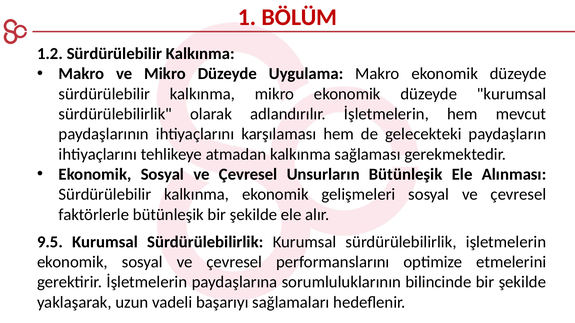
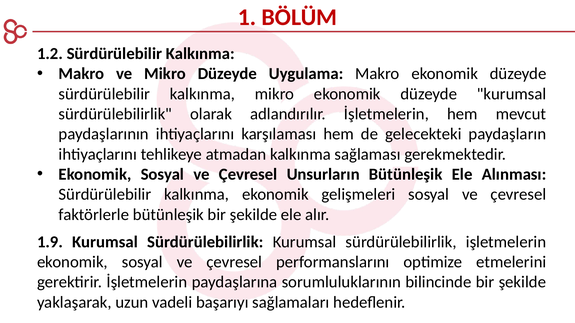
9.5: 9.5 -> 1.9 (50, 242)
